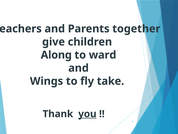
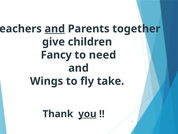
and underline: none -> present (55, 29)
Along: Along -> Fancy (56, 55)
ward: ward -> need (102, 55)
